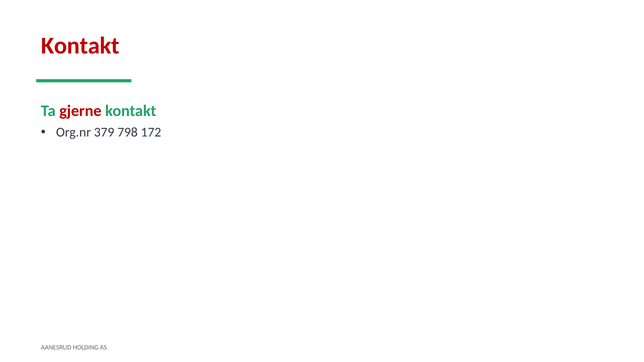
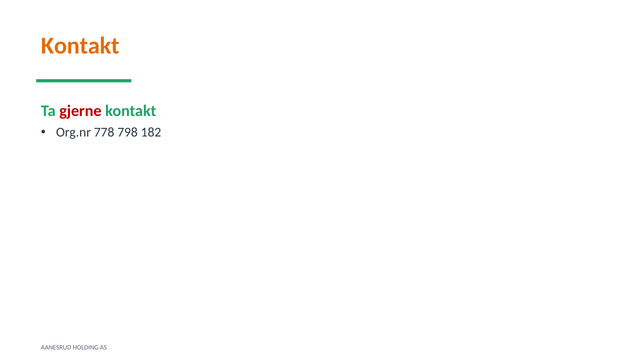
Kontakt colour: red -> orange (80, 46)
379: 379 -> 778 (104, 132)
172: 172 -> 182 (151, 132)
